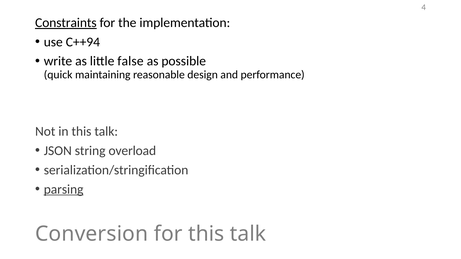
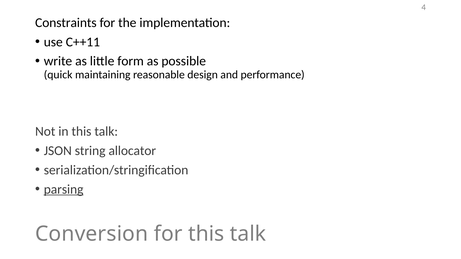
Constraints underline: present -> none (66, 23)
C++94: C++94 -> C++11 (83, 42)
false: false -> form (131, 61)
overload: overload -> allocator (132, 151)
